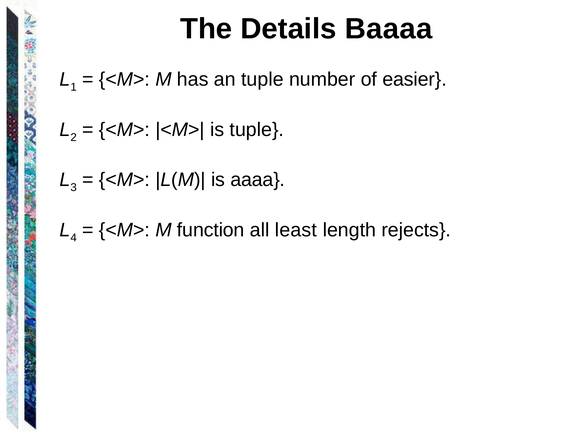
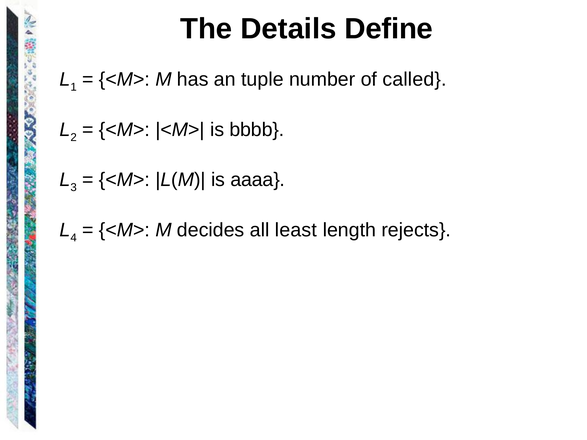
Baaaa: Baaaa -> Define (389, 29)
easier: easier -> called (414, 80)
is tuple: tuple -> bbbb (257, 130)
function: function -> decides (211, 230)
